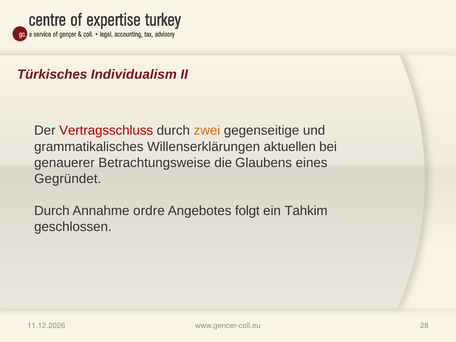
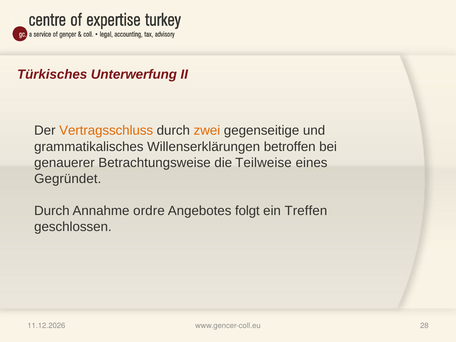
Individualism: Individualism -> Unterwerfung (134, 74)
Vertragsschluss colour: red -> orange (106, 130)
aktuellen: aktuellen -> betroffen (290, 147)
Glaubens: Glaubens -> Teilweise (263, 163)
Tahkim: Tahkim -> Treffen (306, 211)
